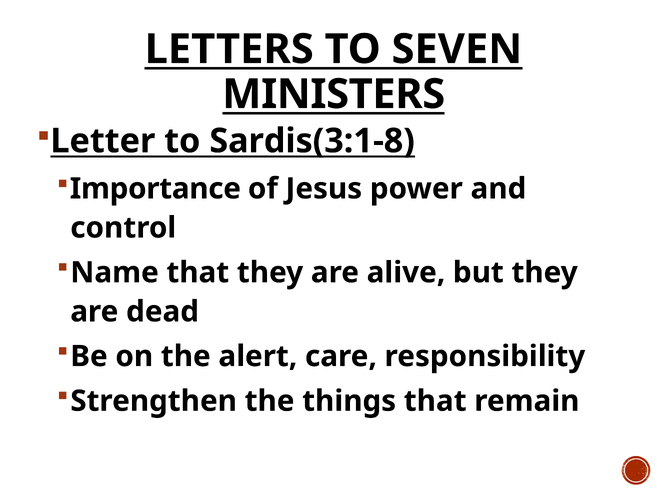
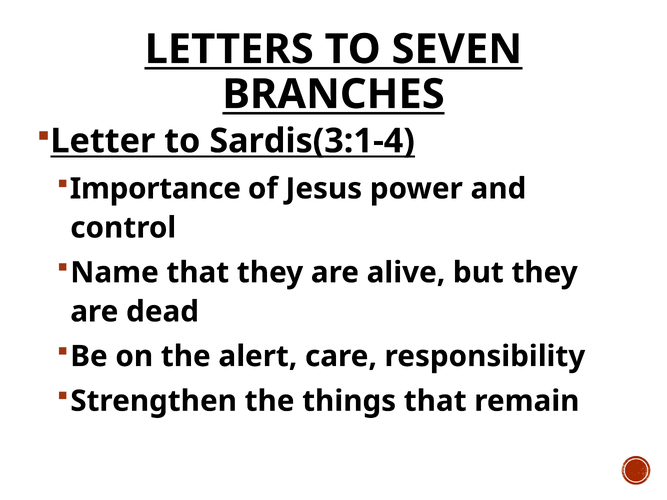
MINISTERS: MINISTERS -> BRANCHES (333, 94)
Sardis(3:1-8: Sardis(3:1-8 -> Sardis(3:1-4 (312, 141)
